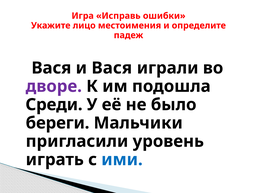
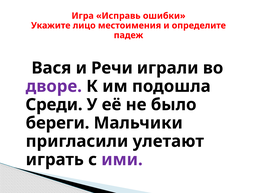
и Вася: Вася -> Речи (112, 68)
уровень: уровень -> улетают (168, 141)
ими colour: blue -> purple (122, 159)
